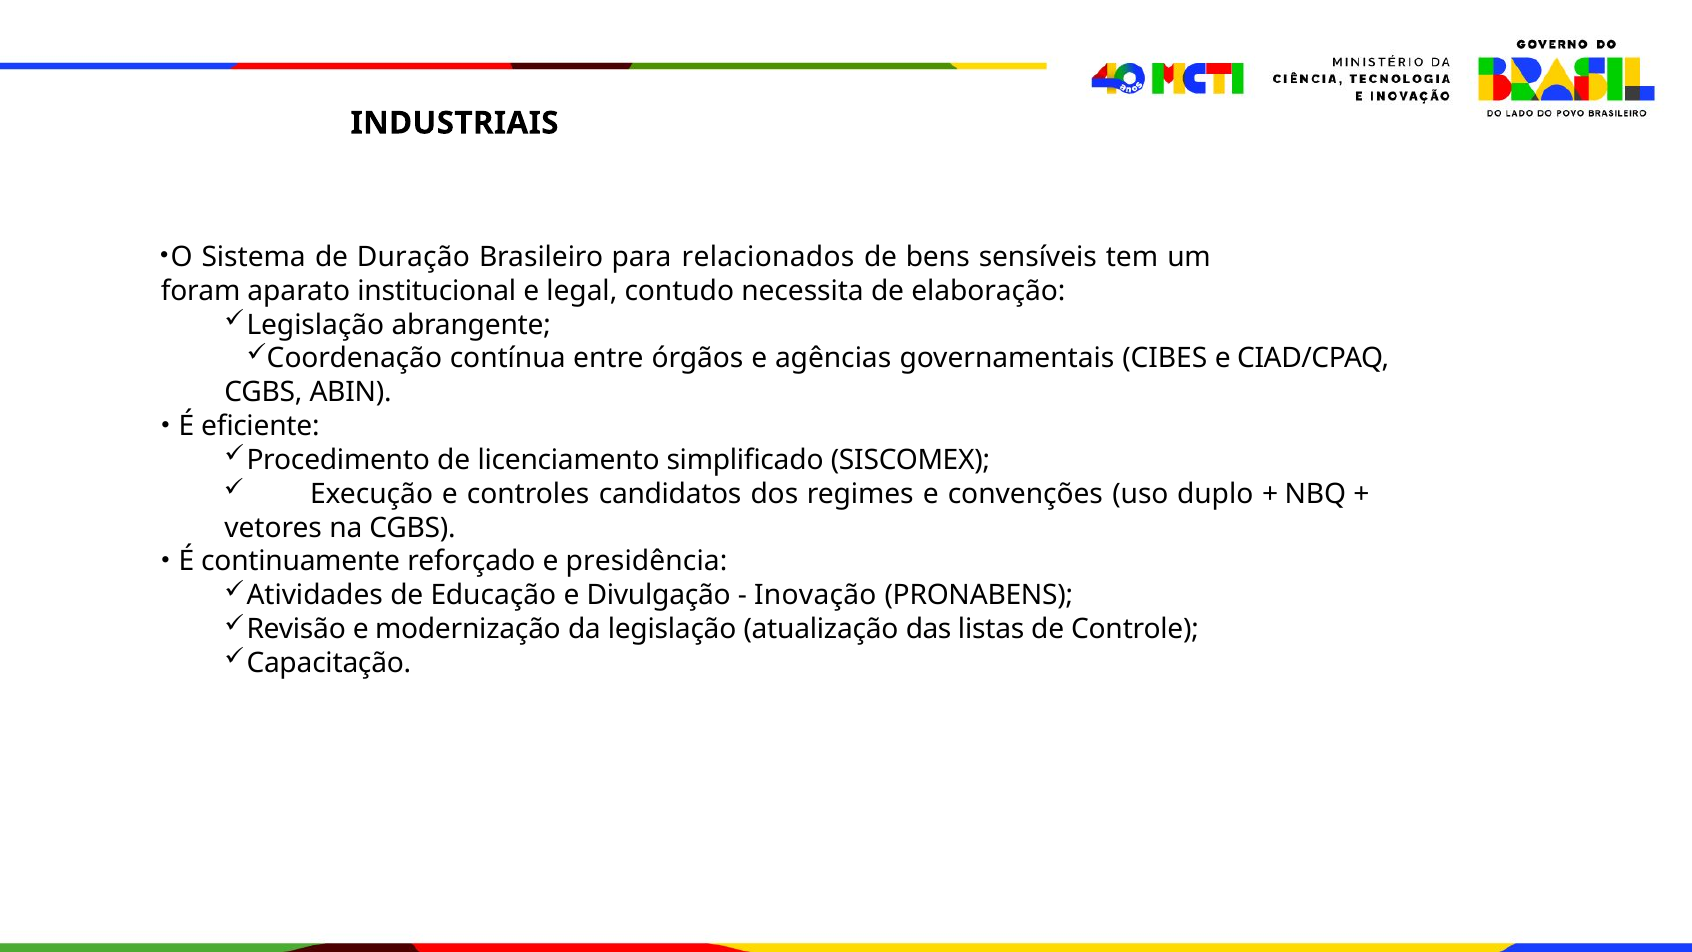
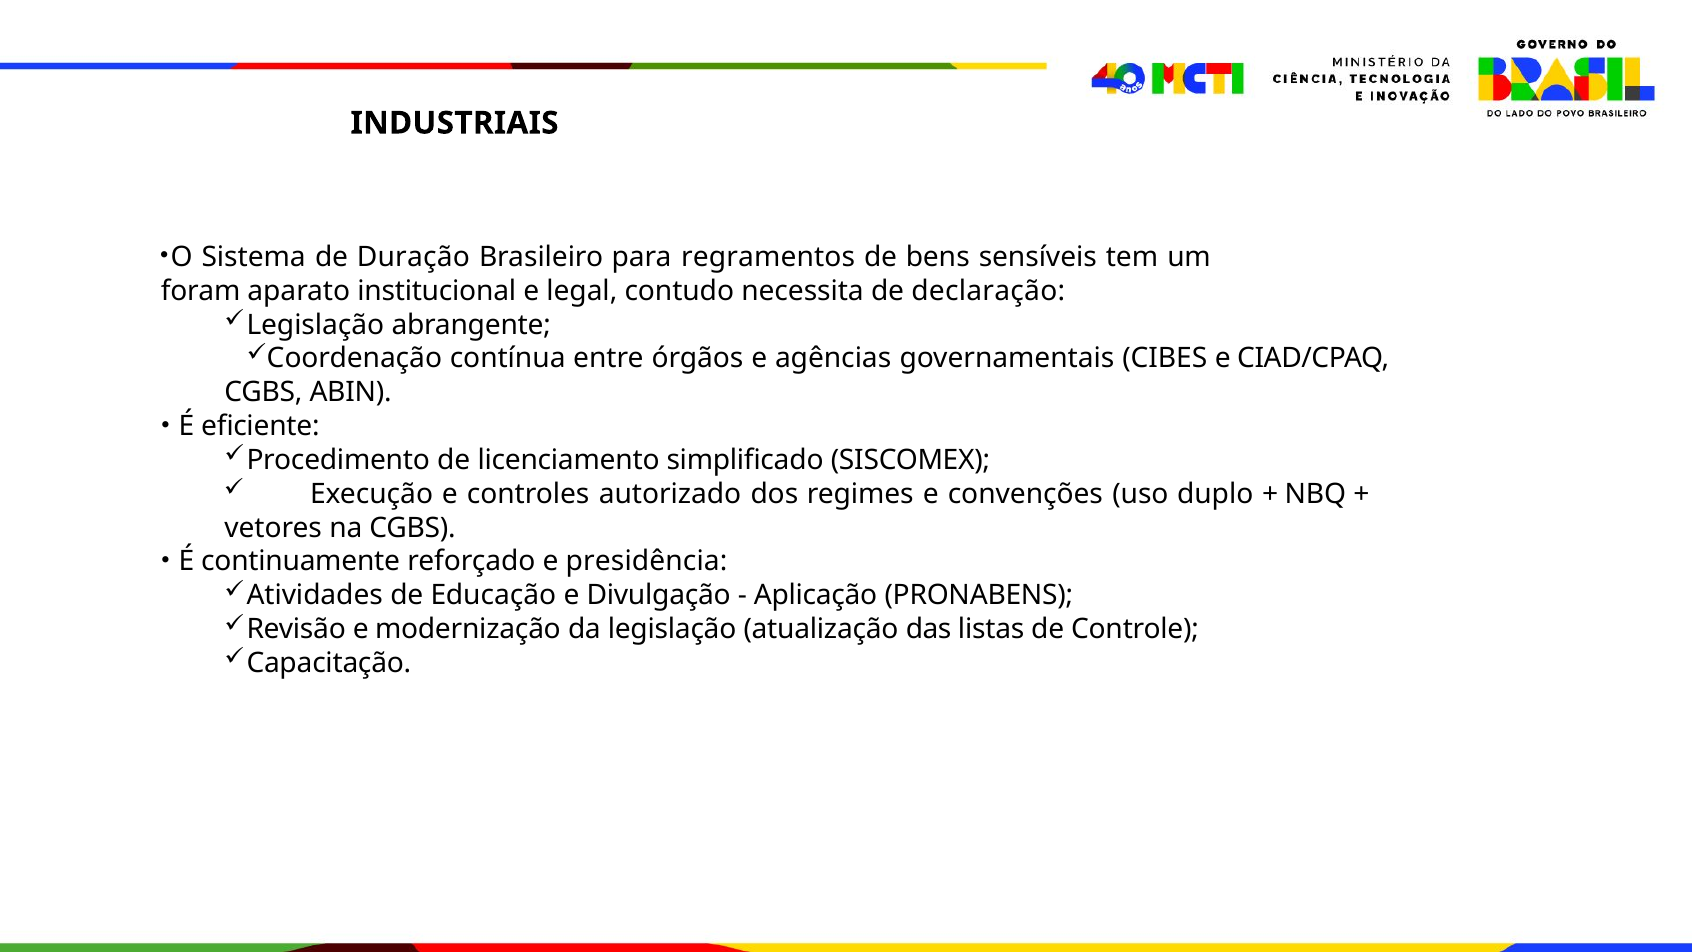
relacionados: relacionados -> regramentos (768, 257)
elaboração: elaboração -> declaração (988, 291)
candidatos: candidatos -> autorizado (670, 494)
Inovação: Inovação -> Aplicação (816, 595)
